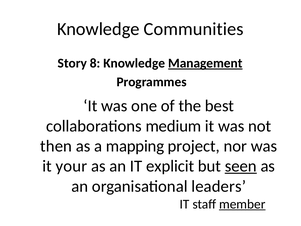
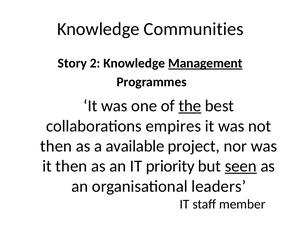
8: 8 -> 2 (95, 63)
the underline: none -> present (190, 106)
medium: medium -> empires (173, 126)
mapping: mapping -> available (135, 146)
it your: your -> then (71, 166)
explicit: explicit -> priority (170, 166)
member underline: present -> none (242, 204)
